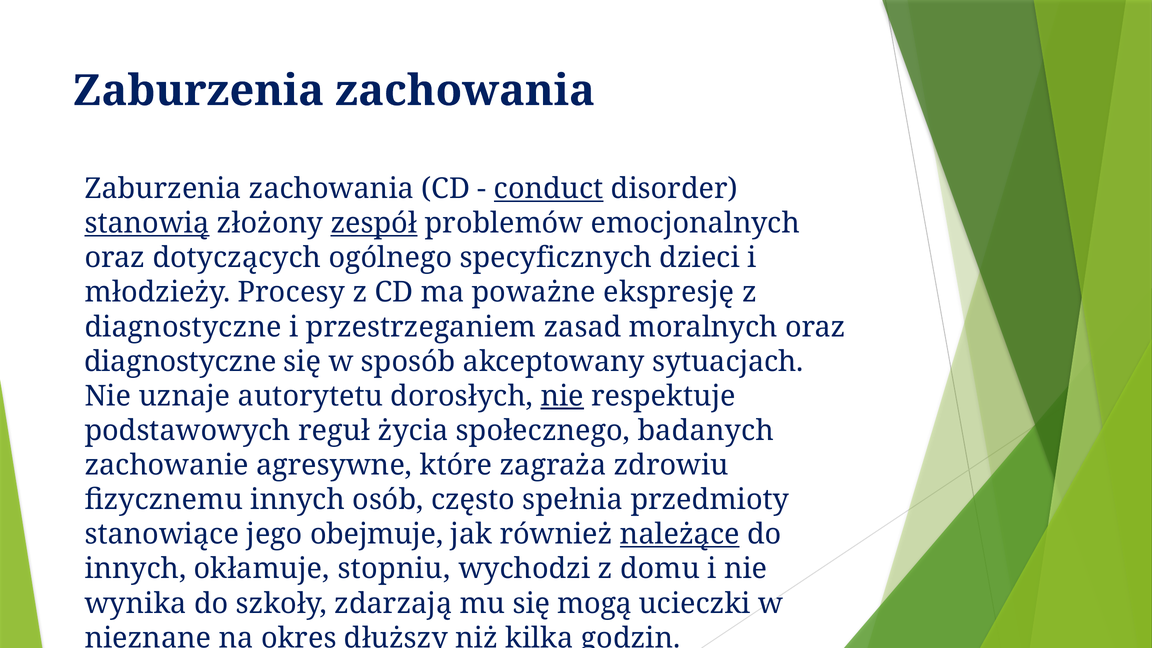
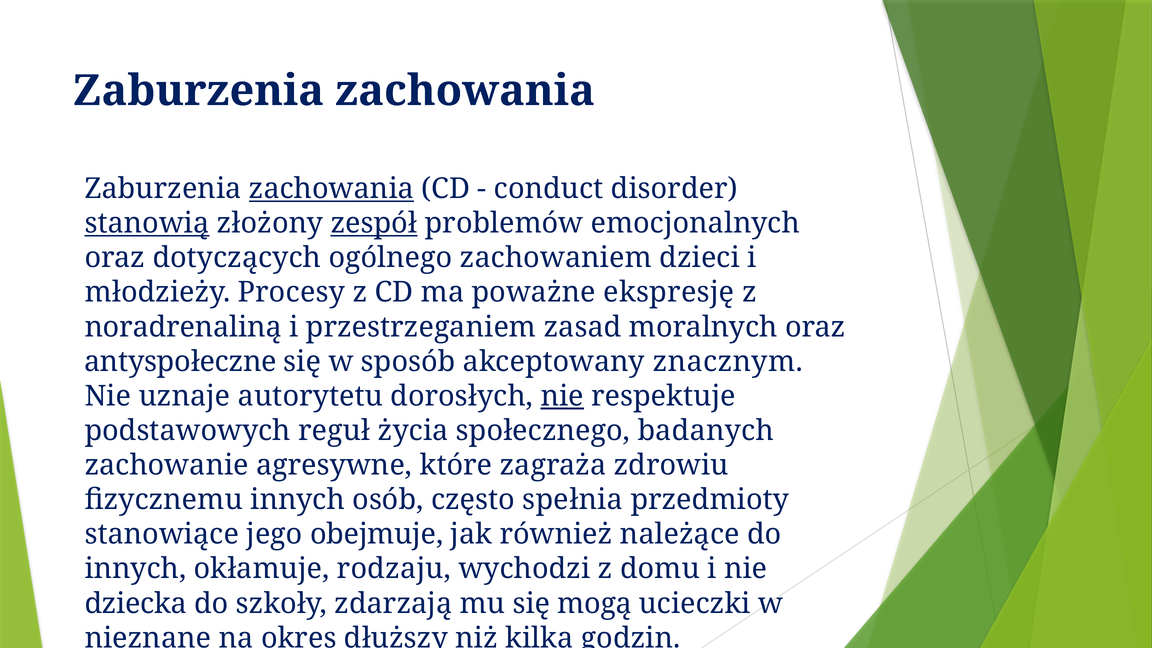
zachowania underline: none -> present (331, 189)
conduct underline: present -> none (549, 189)
specyficznych: specyficznych -> zachowaniem (556, 258)
diagnostyczne: diagnostyczne -> noradrenaliną (183, 327)
diagnostyczne: diagnostyczne -> antyspołeczne (180, 362)
sytuacjach: sytuacjach -> znacznym (728, 362)
należące underline: present -> none (680, 534)
stopniu: stopniu -> rodzaju (394, 569)
wynika: wynika -> dziecka (136, 604)
